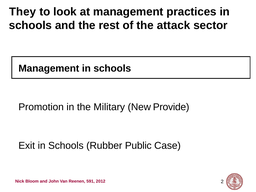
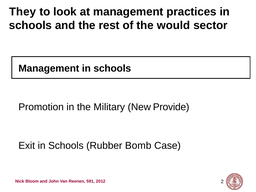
attack: attack -> would (174, 25)
Public: Public -> Bomb (138, 146)
